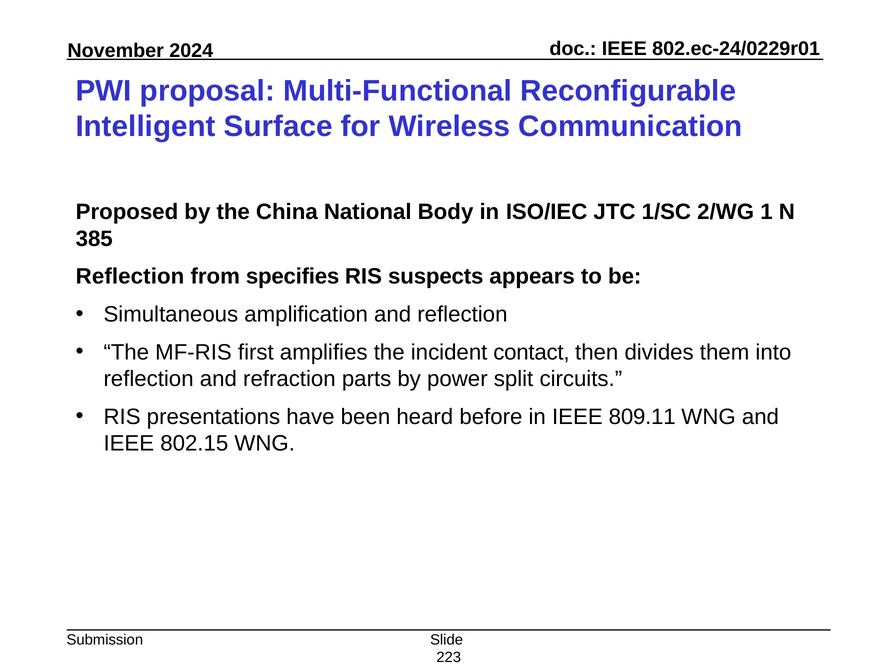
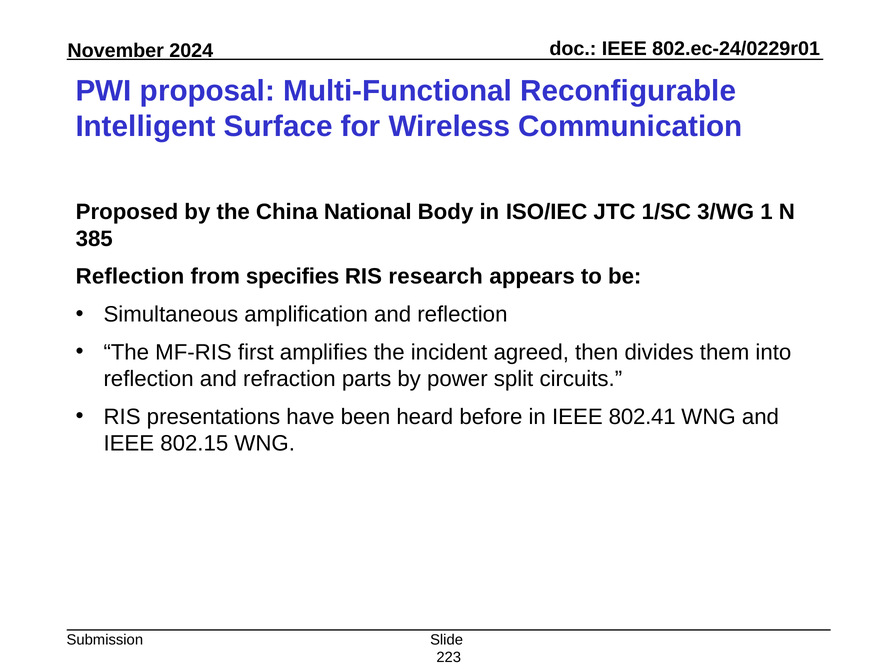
2/WG: 2/WG -> 3/WG (726, 212)
suspects: suspects -> research (436, 277)
contact: contact -> agreed (531, 352)
809.11: 809.11 -> 802.41 (642, 417)
